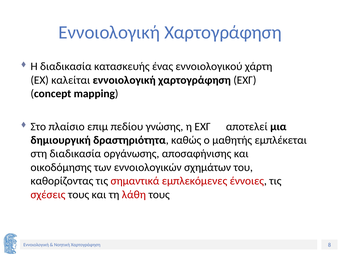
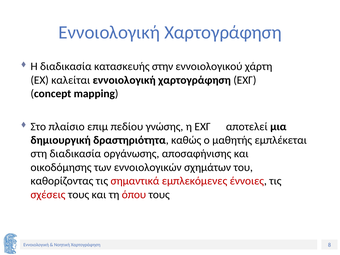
ένας: ένας -> στην (163, 66)
λάθη: λάθη -> όπου (134, 195)
